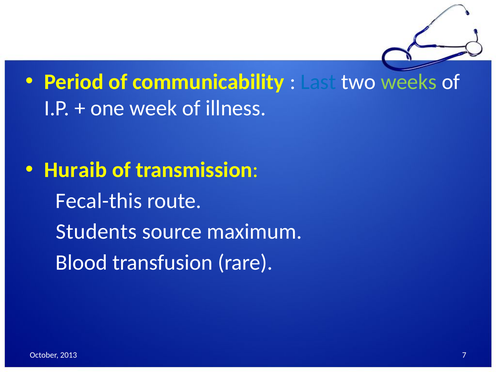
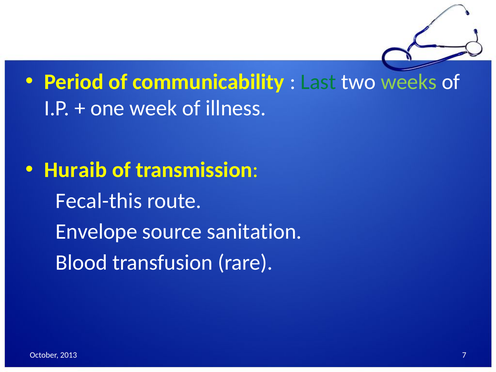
Last colour: blue -> green (318, 82)
Students: Students -> Envelope (96, 232)
maximum: maximum -> sanitation (254, 232)
